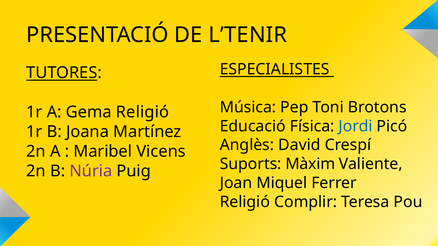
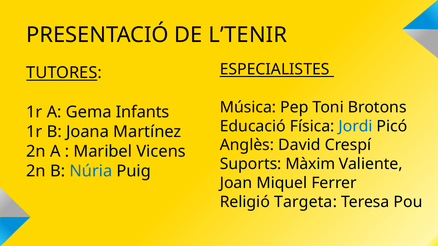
Gema Religió: Religió -> Infants (143, 112)
Núria colour: purple -> blue (91, 172)
Complir: Complir -> Targeta (306, 202)
